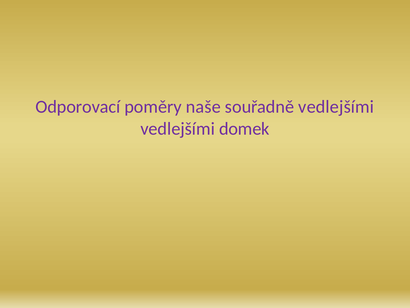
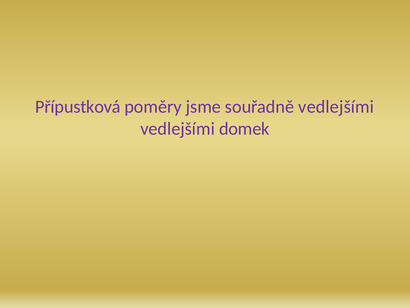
Odporovací: Odporovací -> Přípustková (78, 107)
naše: naše -> jsme (203, 107)
